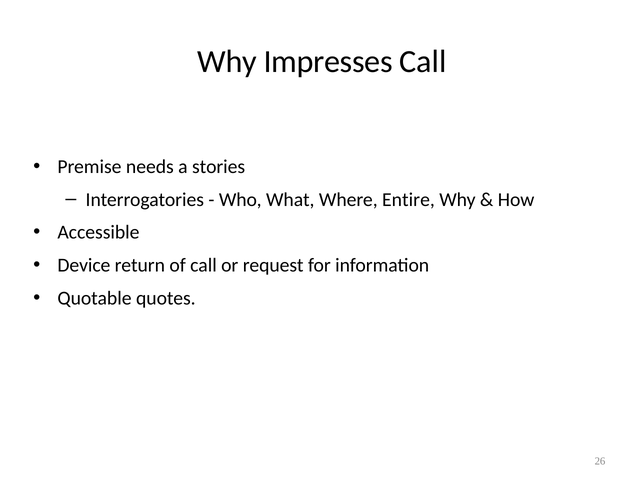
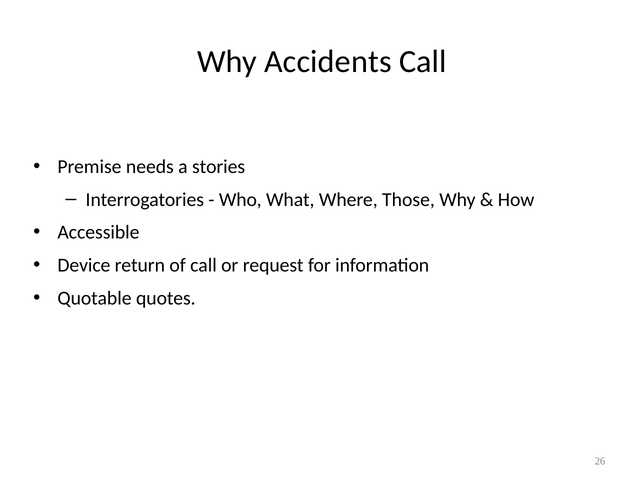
Impresses: Impresses -> Accidents (328, 62)
Entire: Entire -> Those (408, 200)
